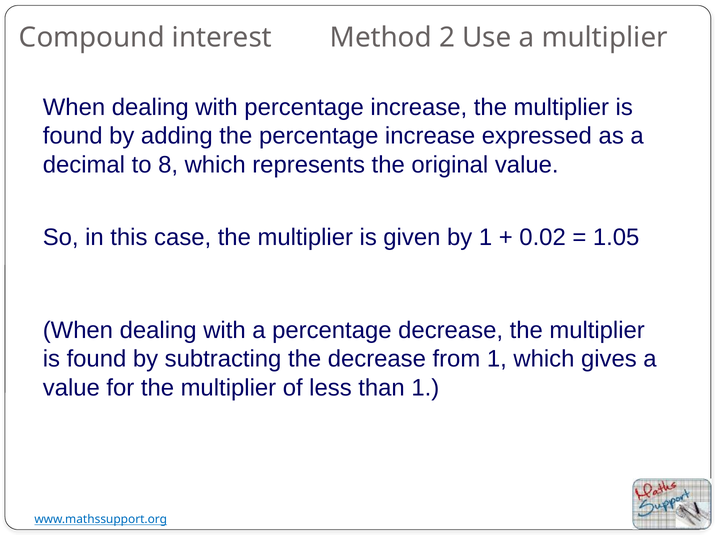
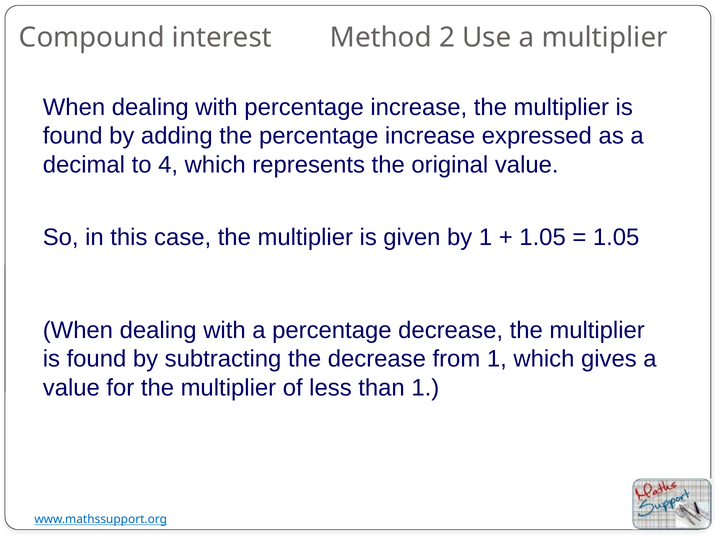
8: 8 -> 4 (168, 165)
0.02: 0.02 -> 1.05 (543, 237)
